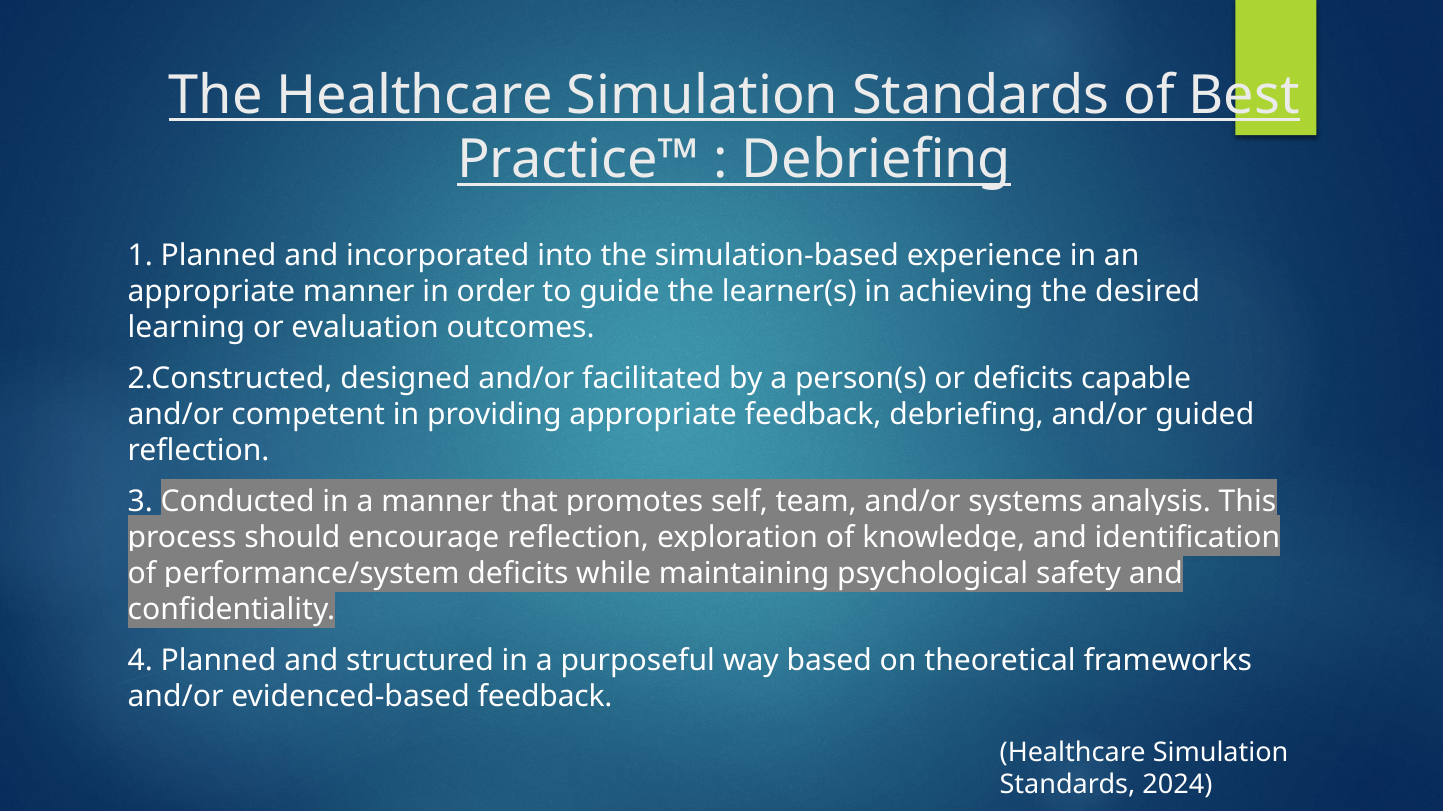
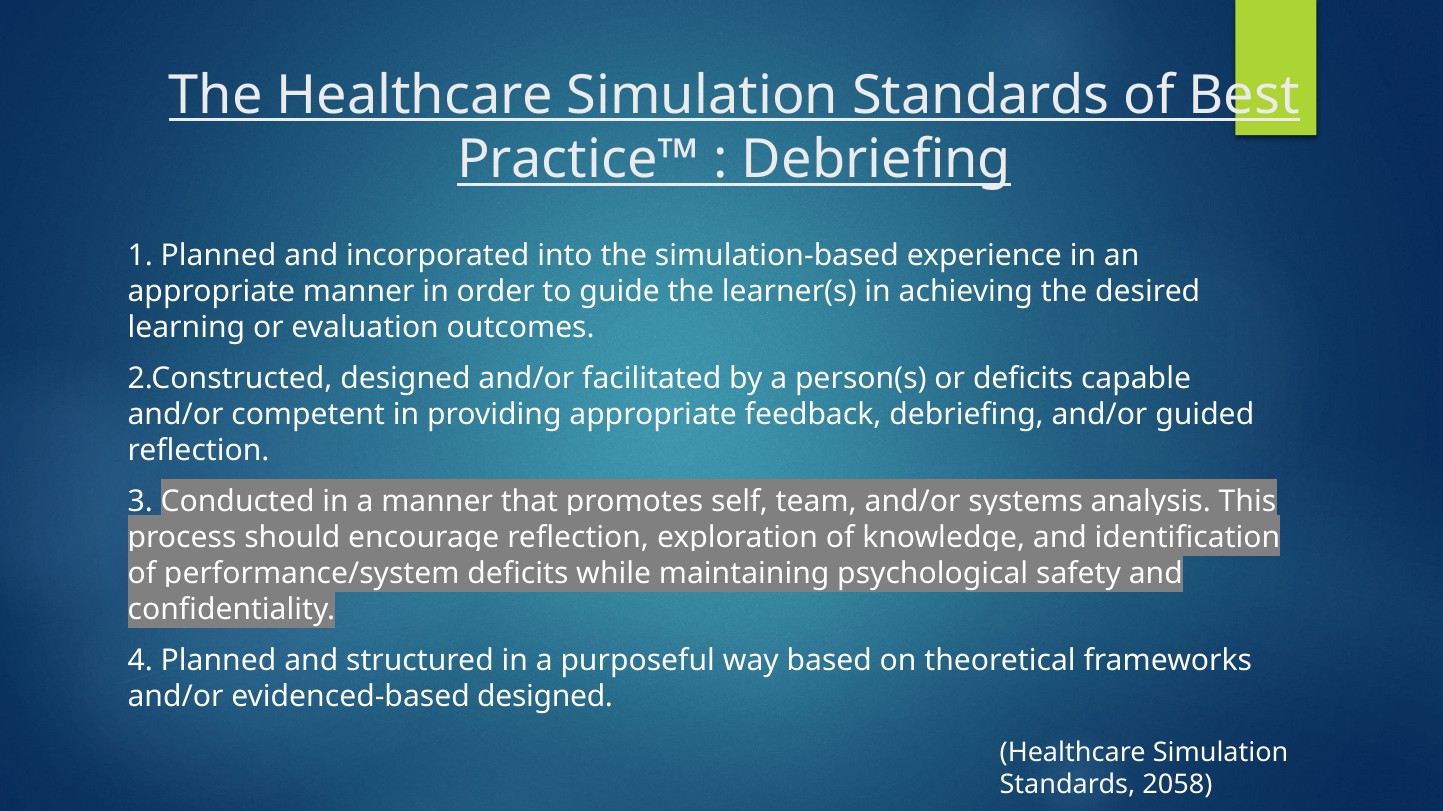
evidenced-based feedback: feedback -> designed (545, 697)
2024: 2024 -> 2058 (1177, 786)
